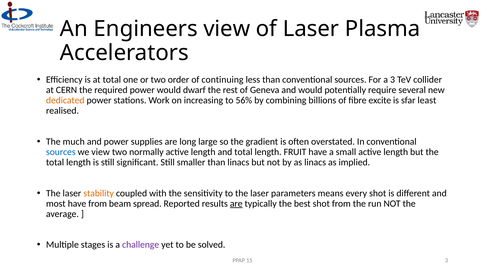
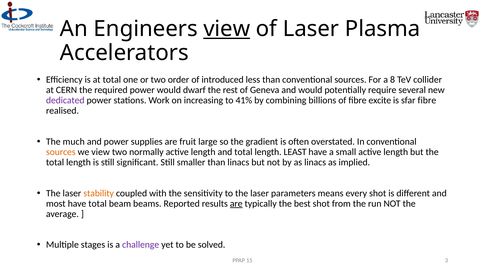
view underline: none -> present (227, 29)
continuing: continuing -> introduced (223, 80)
a 3: 3 -> 8 (393, 80)
dedicated colour: orange -> purple (65, 100)
56%: 56% -> 41% (244, 100)
sfar least: least -> fibre (427, 100)
long: long -> fruit (188, 142)
sources colour: blue -> orange (61, 152)
FRUIT: FRUIT -> LEAST (295, 152)
have from: from -> total (98, 203)
spread: spread -> beams (147, 203)
